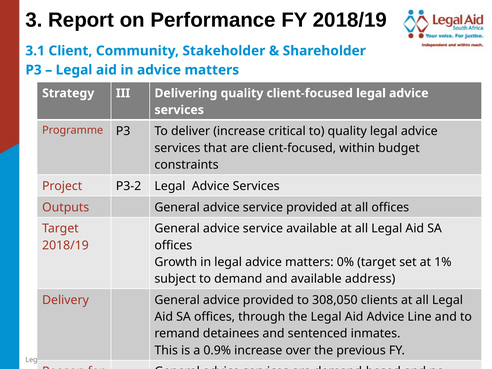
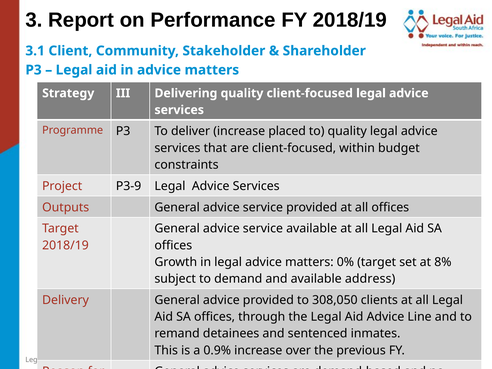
critical: critical -> placed (287, 131)
P3-2: P3-2 -> P3-9 (129, 186)
1%: 1% -> 8% (443, 262)
